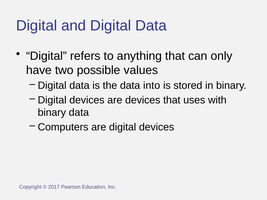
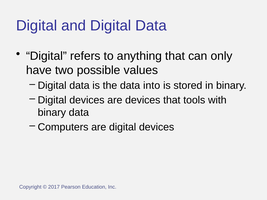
uses: uses -> tools (194, 100)
